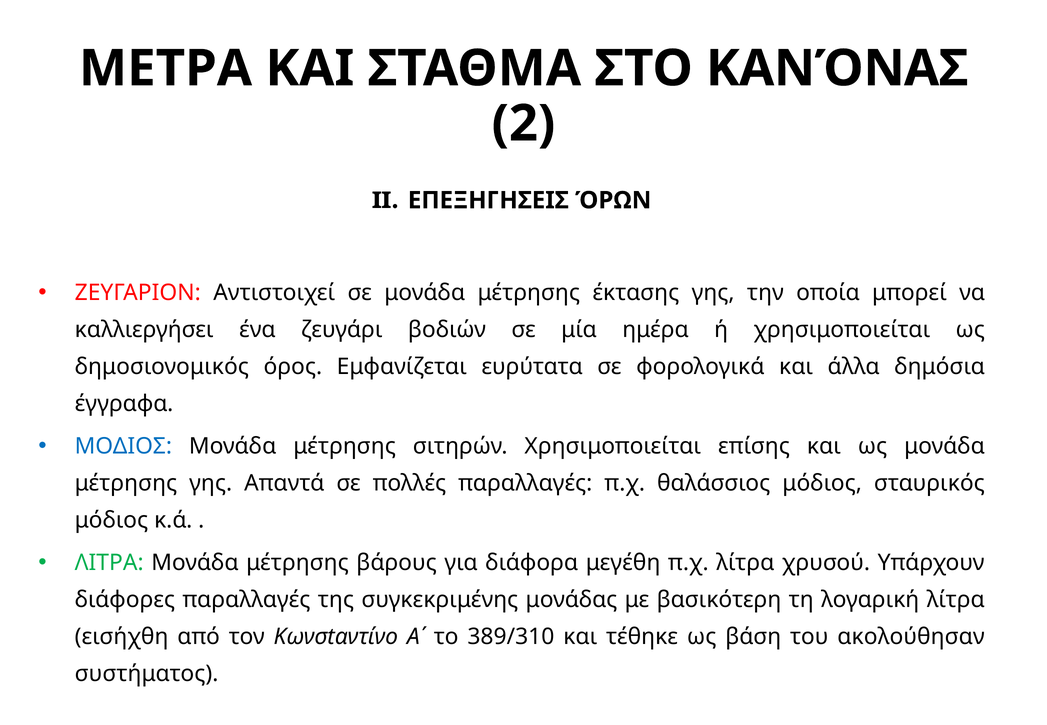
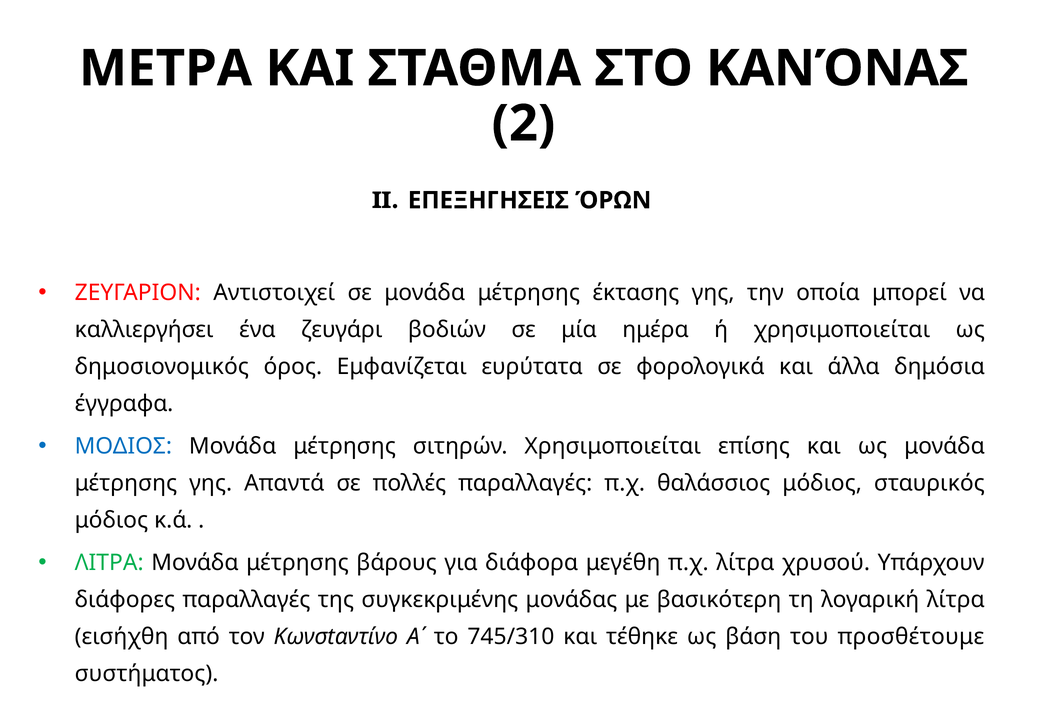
389/310: 389/310 -> 745/310 (511, 637)
ακολούθησαν: ακολούθησαν -> προσθέτουμε (911, 637)
